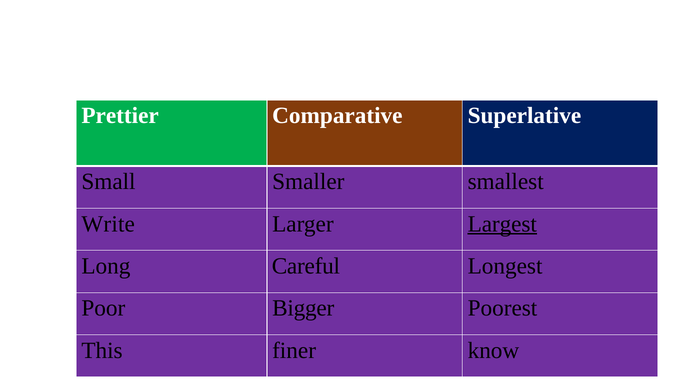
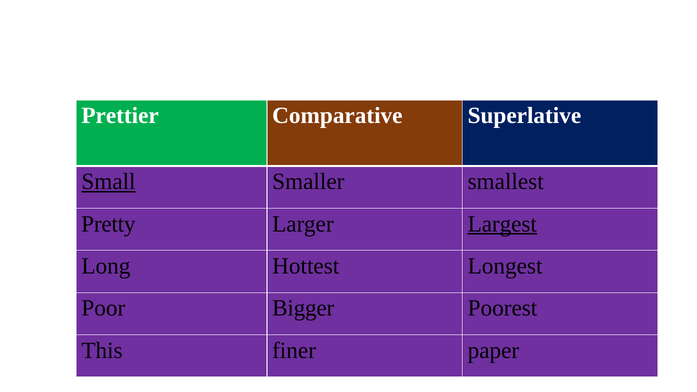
Small underline: none -> present (108, 182)
Write: Write -> Pretty (108, 224)
Careful: Careful -> Hottest (306, 266)
know: know -> paper (493, 351)
